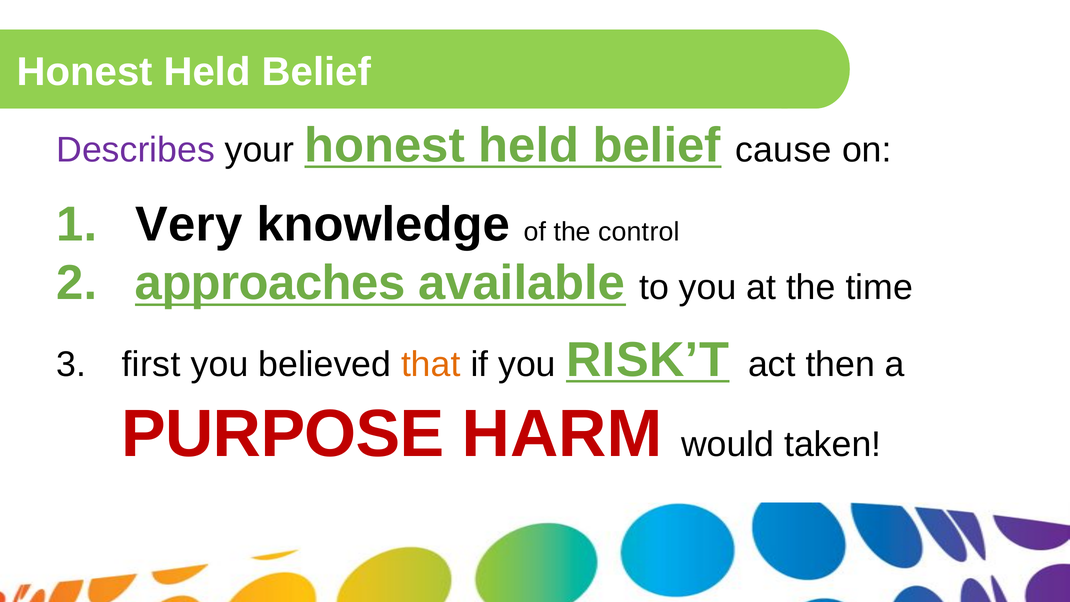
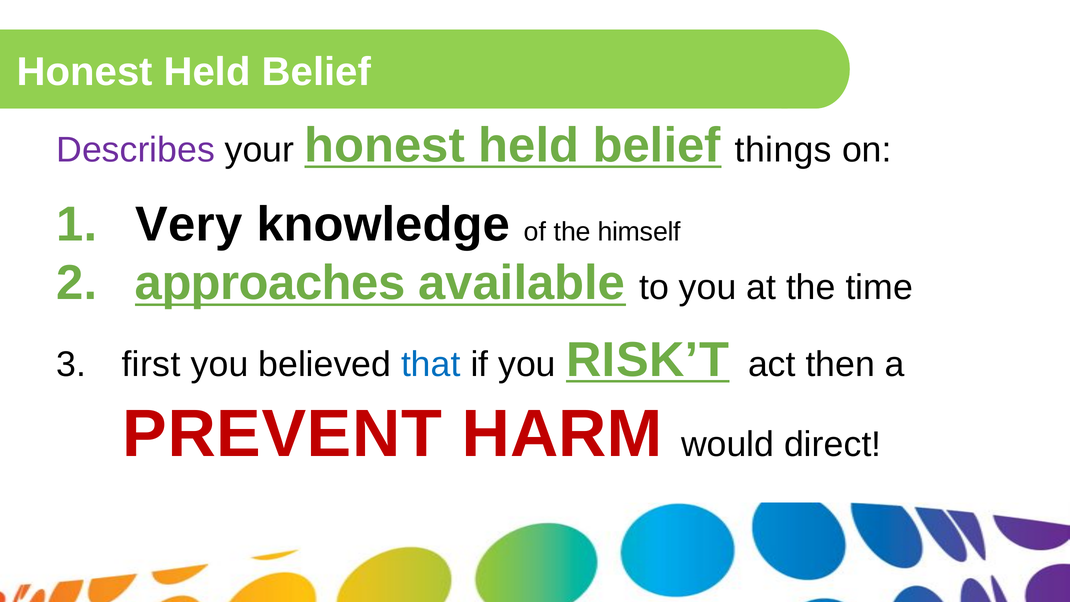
cause: cause -> things (783, 150)
control: control -> himself (639, 232)
that colour: orange -> blue (431, 364)
PURPOSE: PURPOSE -> PREVENT (282, 434)
taken: taken -> direct (833, 444)
